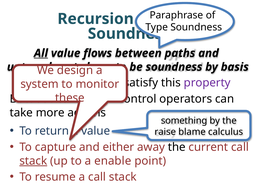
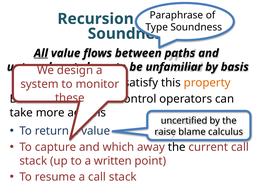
be soundness: soundness -> unfamiliar (174, 67)
property colour: purple -> orange (207, 82)
something: something -> uncertified (184, 120)
either: either -> which (118, 147)
stack underline: present -> none (33, 160)
enable: enable -> written (113, 160)
